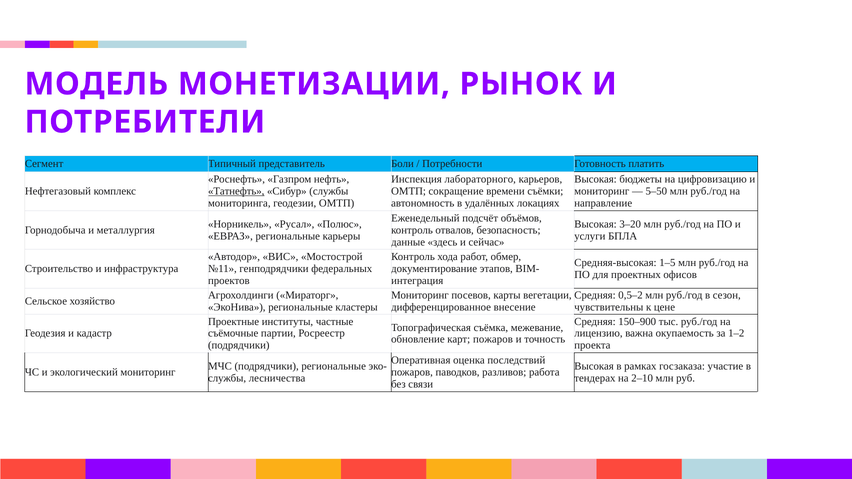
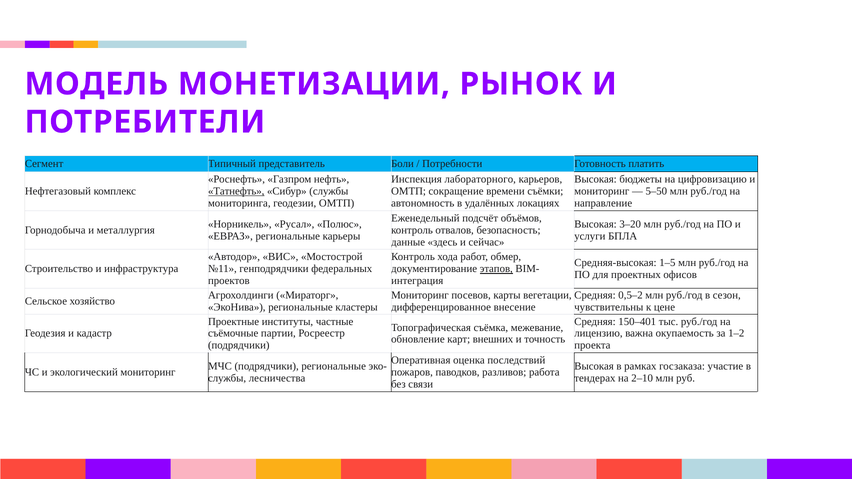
этапов underline: none -> present (496, 269)
150–900: 150–900 -> 150–401 (637, 322)
карт пожаров: пожаров -> внешних (493, 340)
